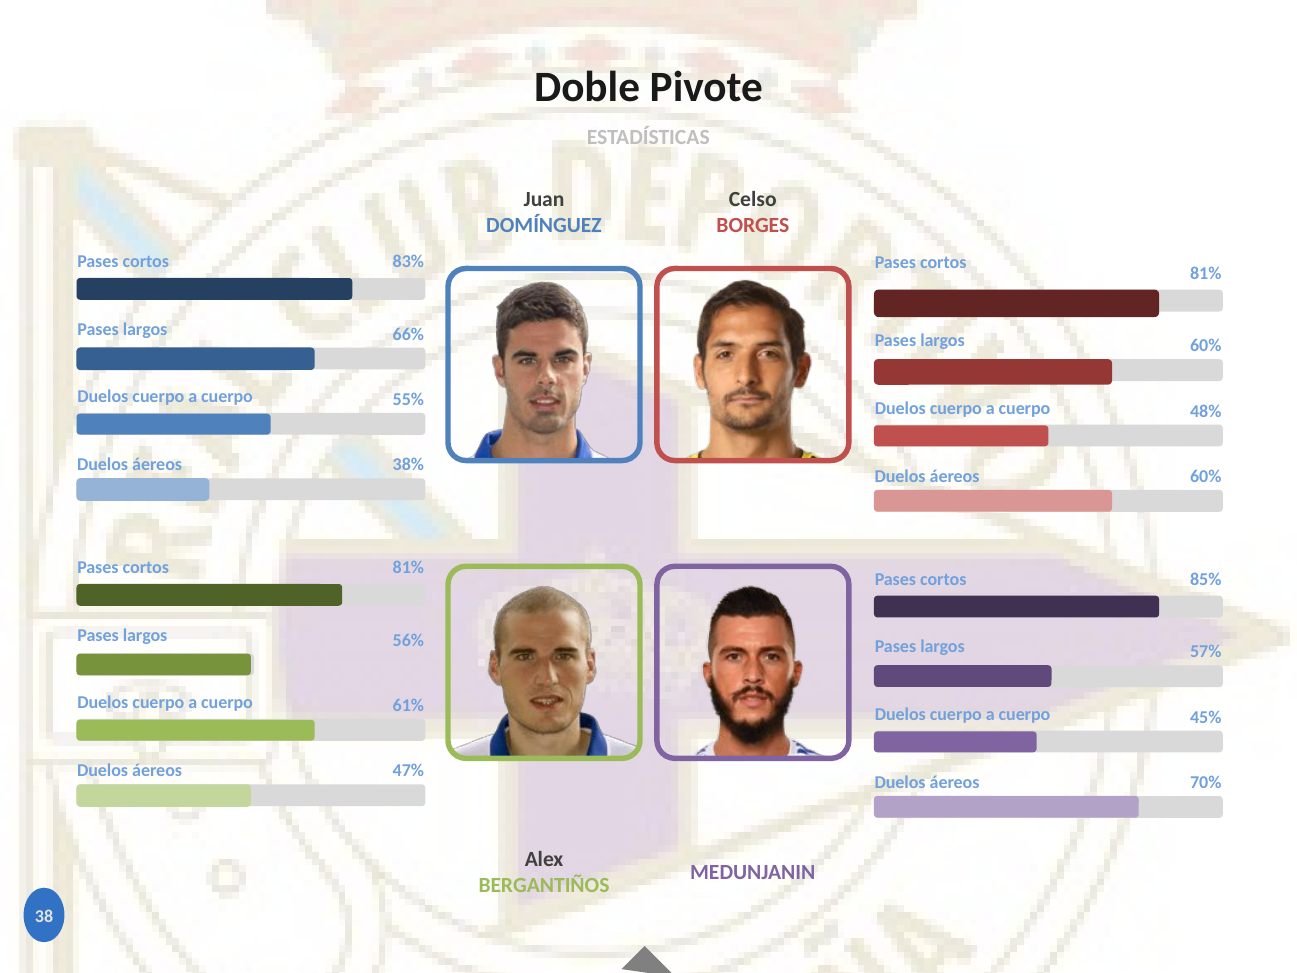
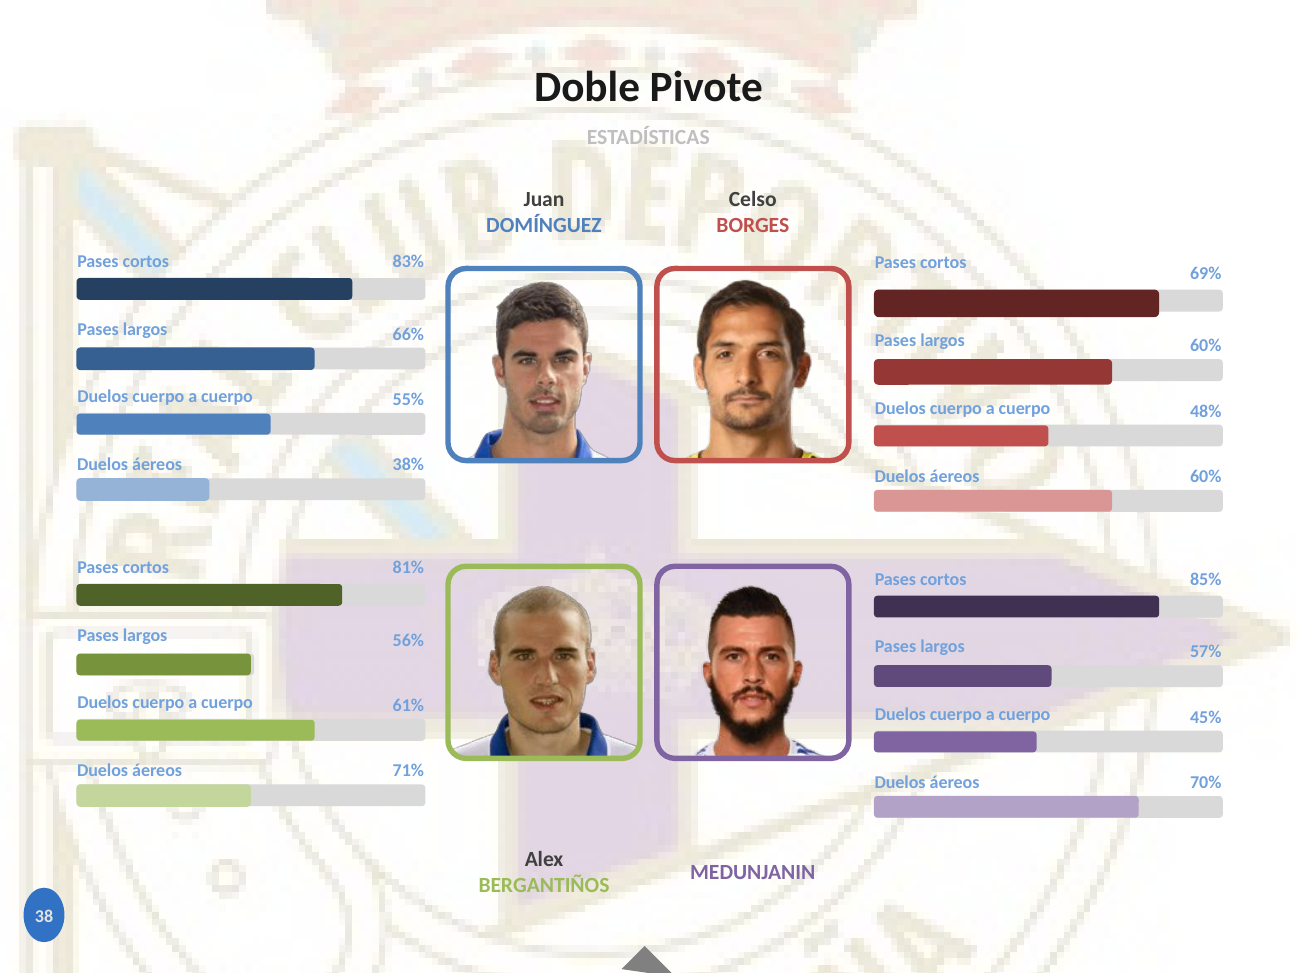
81%: 81% -> 69% (1206, 273)
47%: 47% -> 71% (408, 771)
